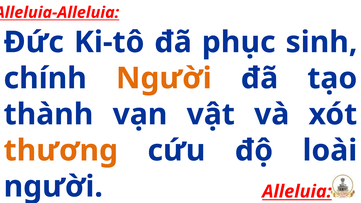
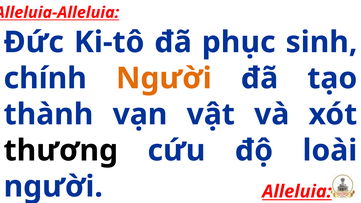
thương colour: orange -> black (61, 151)
